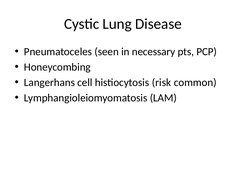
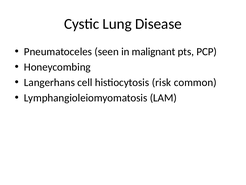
necessary: necessary -> malignant (154, 52)
